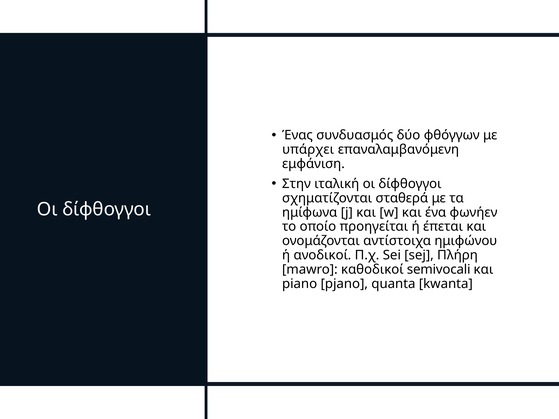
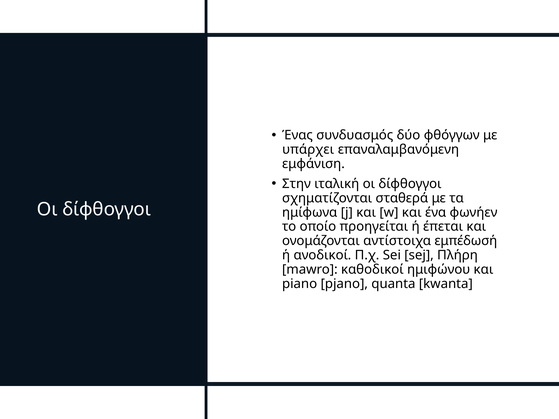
ημιφώνου: ημιφώνου -> εμπέδωσή (466, 241)
semivocali: semivocali -> ημιφώνου (439, 270)
